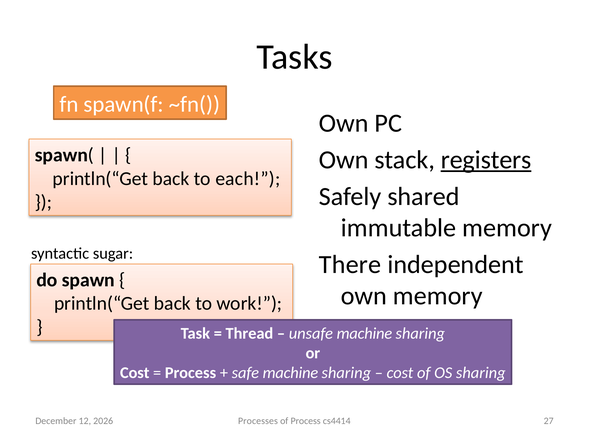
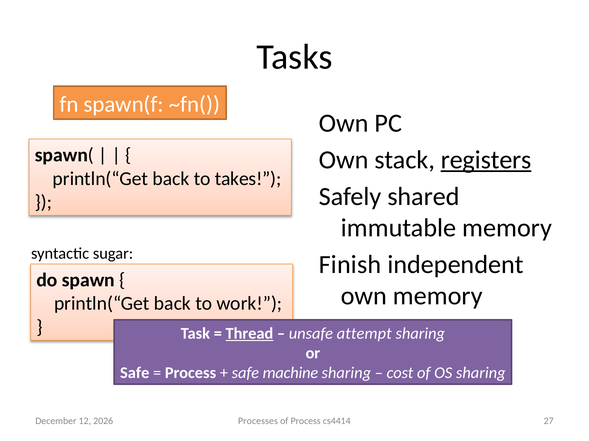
each: each -> takes (248, 179)
There: There -> Finish (350, 265)
Thread underline: none -> present (249, 334)
unsafe machine: machine -> attempt (364, 334)
Cost: Cost -> Safe (135, 373)
